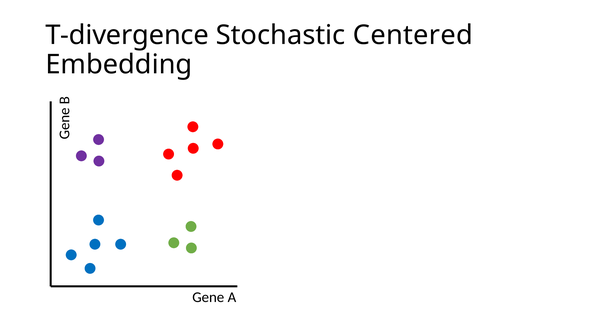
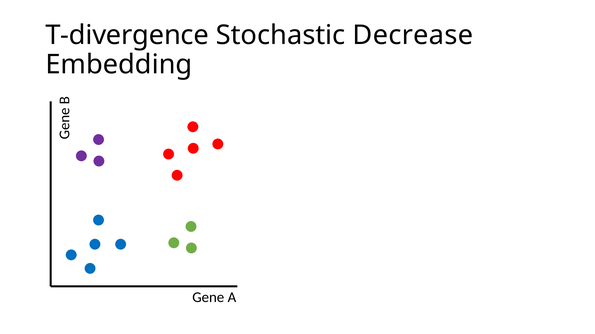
Centered: Centered -> Decrease (413, 35)
